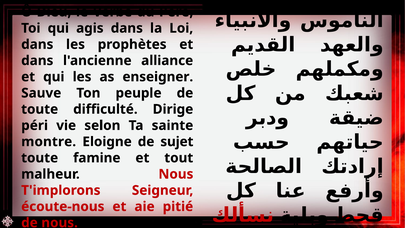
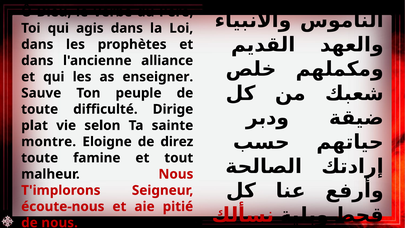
péri: péri -> plat (35, 125)
sujet: sujet -> direz (177, 142)
